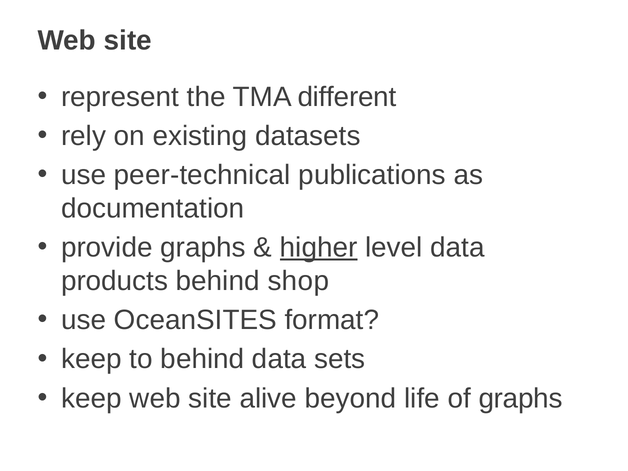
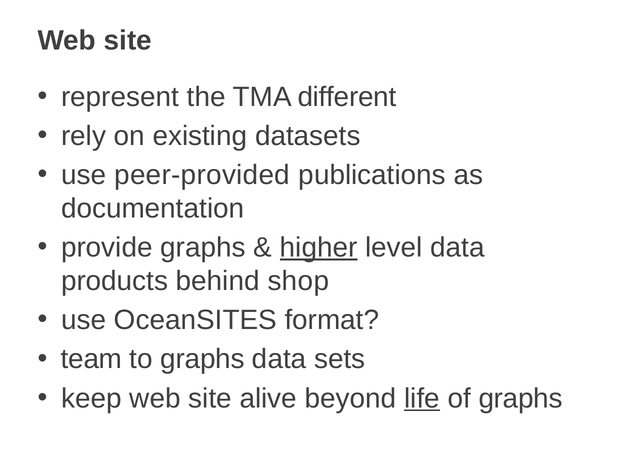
peer-technical: peer-technical -> peer-provided (202, 175)
keep: keep -> team (92, 359)
to behind: behind -> graphs (203, 359)
life underline: none -> present (422, 398)
